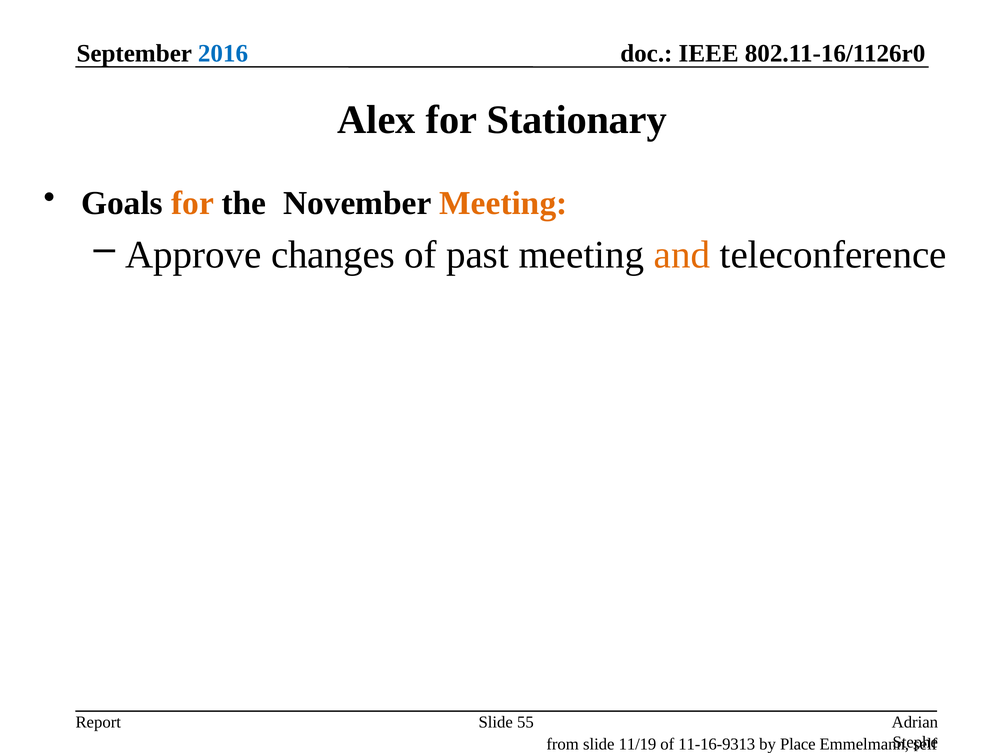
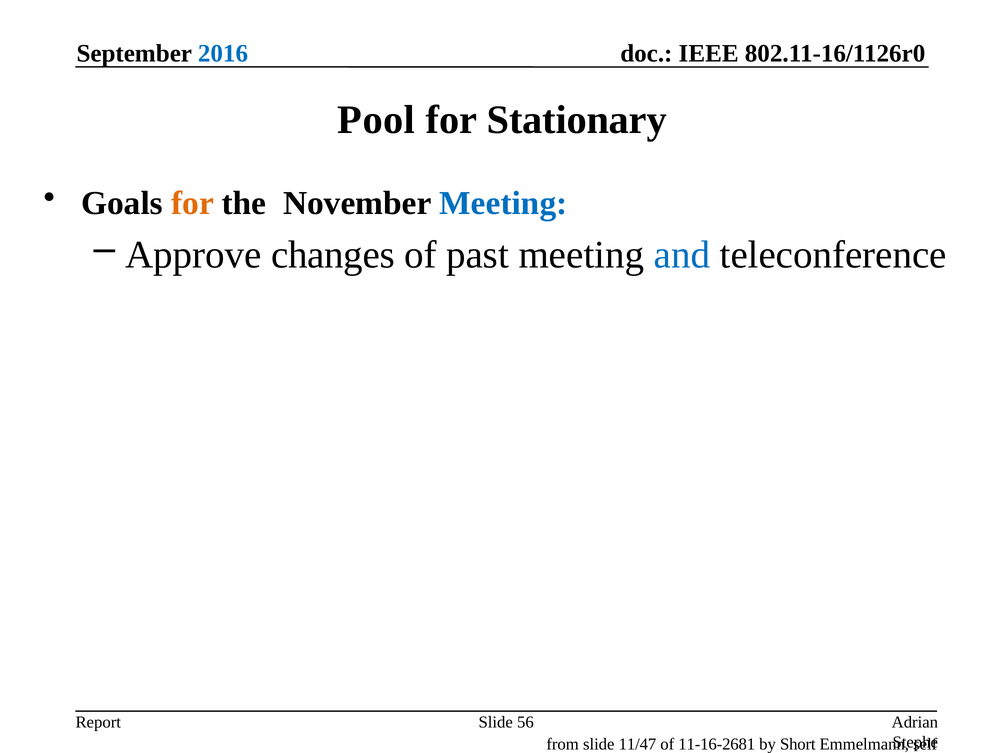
Alex: Alex -> Pool (376, 120)
Meeting colour: orange -> blue (503, 203)
and colour: orange -> blue (682, 255)
55: 55 -> 56 (525, 722)
11/19: 11/19 -> 11/47 (638, 744)
11-16-9313: 11-16-9313 -> 11-16-2681 (717, 744)
Place: Place -> Short (798, 744)
